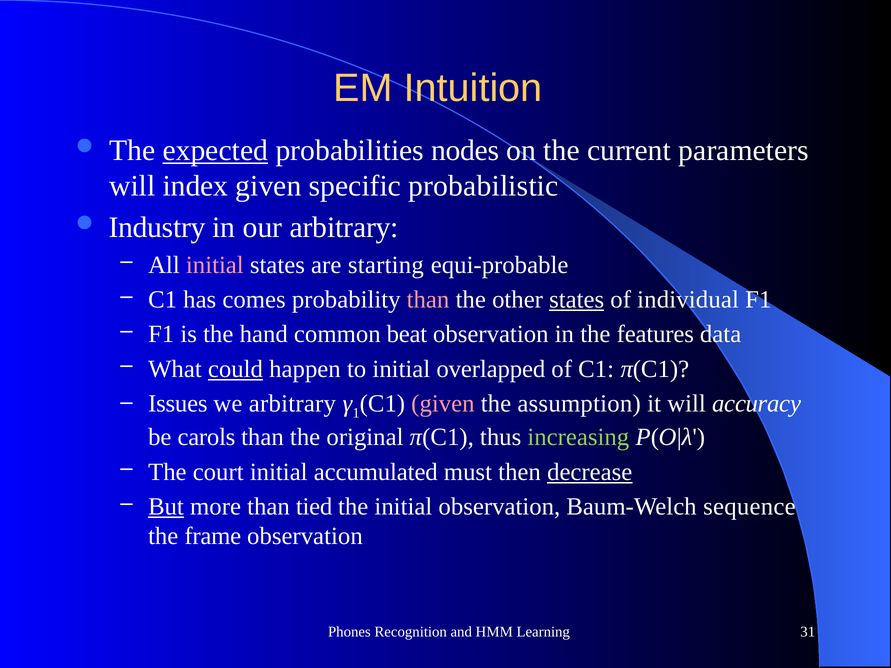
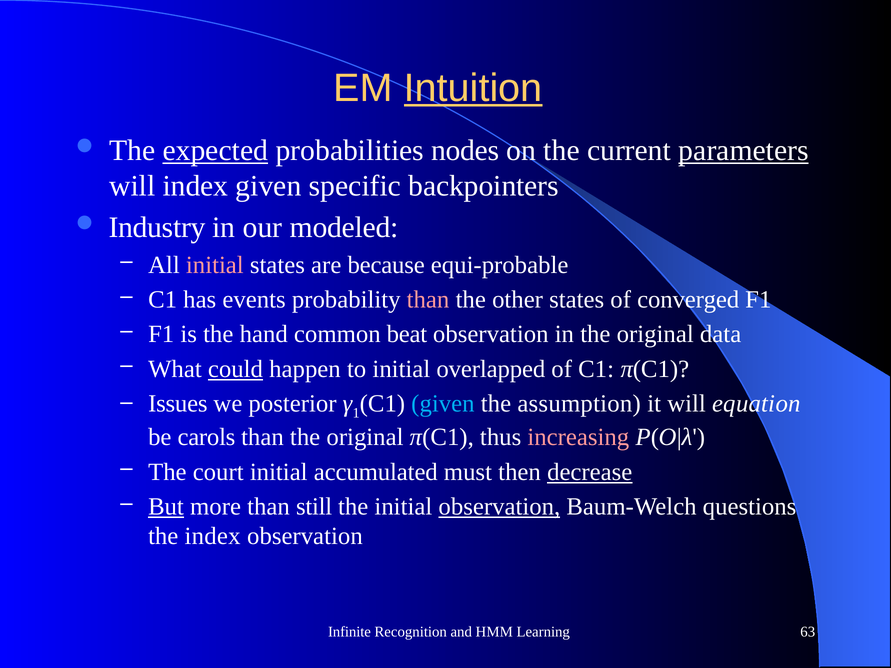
Intuition underline: none -> present (473, 88)
parameters underline: none -> present (744, 151)
probabilistic: probabilistic -> backpointers (484, 186)
our arbitrary: arbitrary -> modeled (344, 228)
starting: starting -> because (386, 265)
comes: comes -> events (254, 300)
states underline: present -> none (577, 300)
individual: individual -> converged (688, 300)
in the features: features -> original (655, 334)
we arbitrary: arbitrary -> posterior (293, 404)
given colour: pink -> light blue (443, 404)
accuracy: accuracy -> equation (756, 404)
increasing colour: light green -> pink (578, 437)
tied: tied -> still (314, 507)
observation underline: none -> present (499, 507)
sequence: sequence -> questions (750, 507)
the frame: frame -> index (213, 536)
Phones: Phones -> Infinite (349, 632)
31: 31 -> 63 (808, 632)
